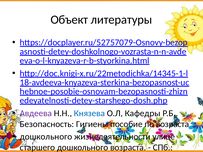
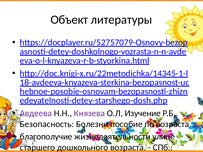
Князева colour: blue -> purple (89, 113)
Кафедры: Кафедры -> Изучение (143, 113)
Гигиены: Гигиены -> Болезни (92, 124)
дошкольного: дошкольного -> благополучие (46, 137)
